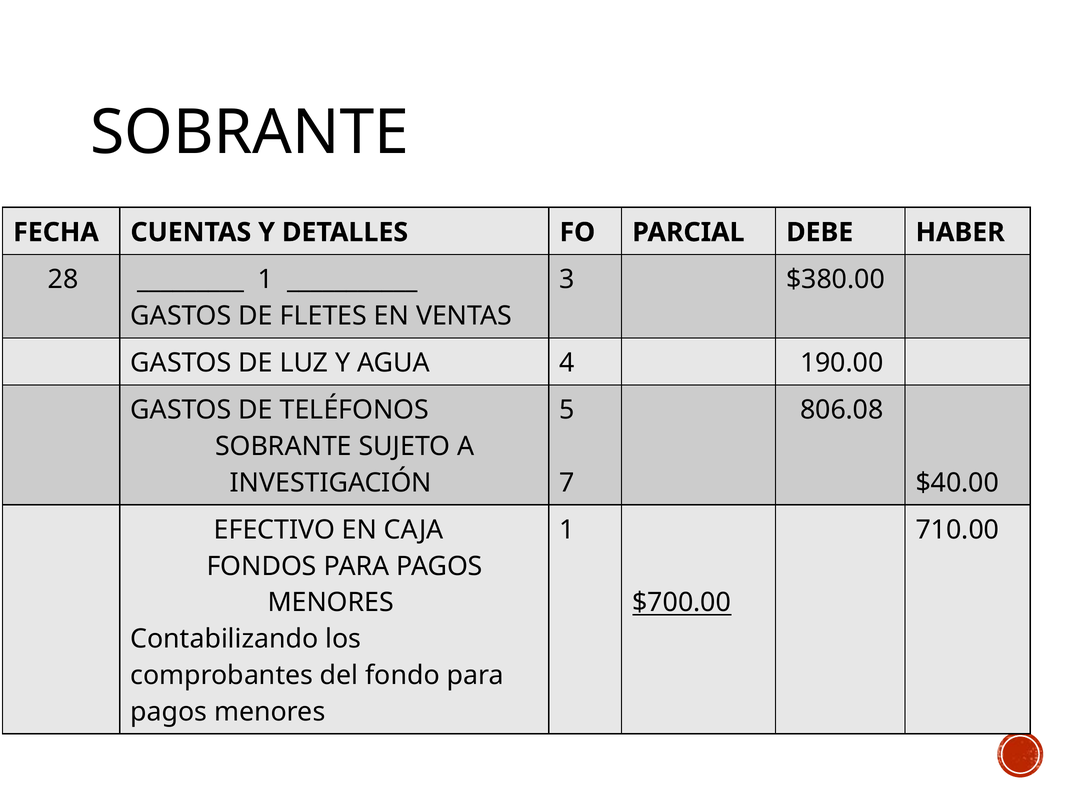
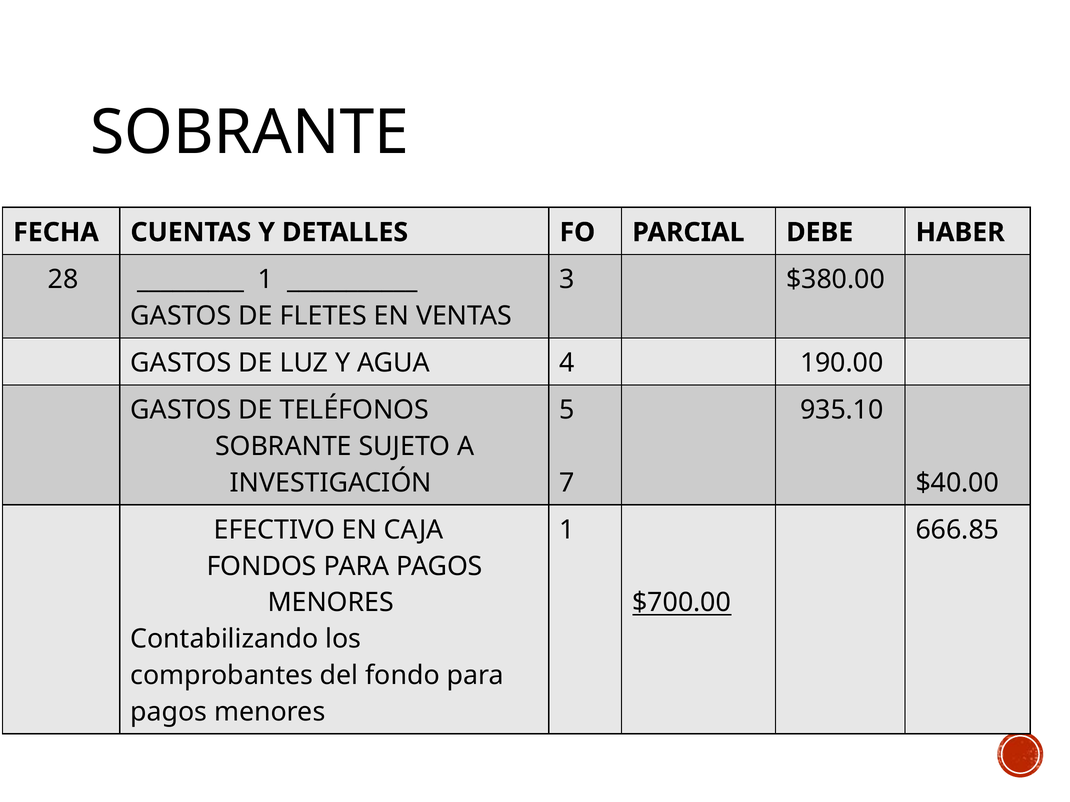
806.08: 806.08 -> 935.10 (842, 410)
710.00: 710.00 -> 666.85 (957, 530)
